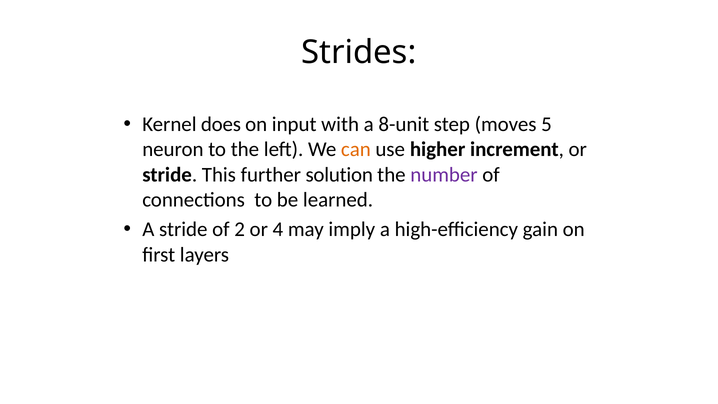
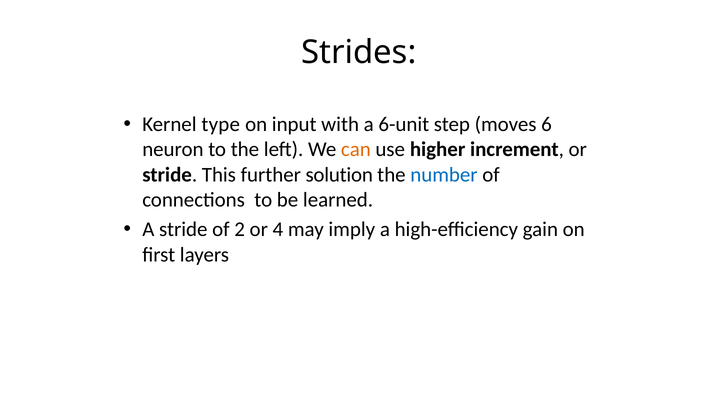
does: does -> type (221, 124)
8-unit: 8-unit -> 6-unit (404, 124)
5: 5 -> 6 (546, 124)
number colour: purple -> blue (444, 175)
